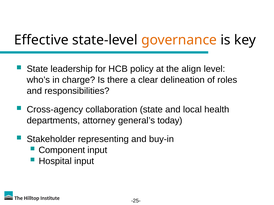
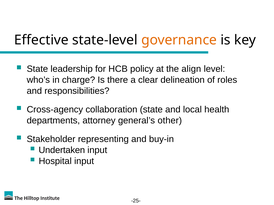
today: today -> other (170, 121)
Component: Component -> Undertaken (62, 150)
